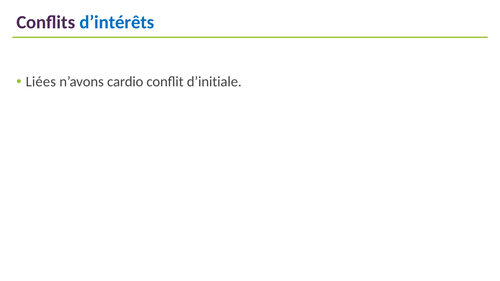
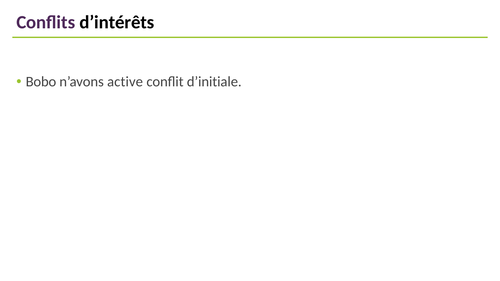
d’intérêts colour: blue -> black (117, 22)
Liées: Liées -> Bobo (41, 82)
cardio: cardio -> active (125, 82)
